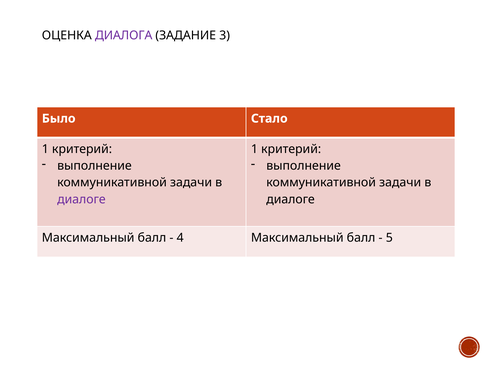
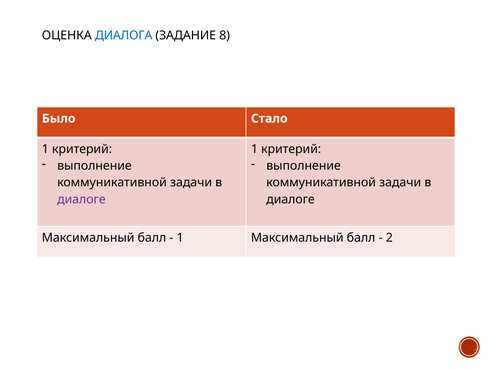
ДИАЛОГА colour: purple -> blue (124, 35)
3: 3 -> 8 (225, 35)
4: 4 -> 1 (180, 238)
5: 5 -> 2 (389, 238)
